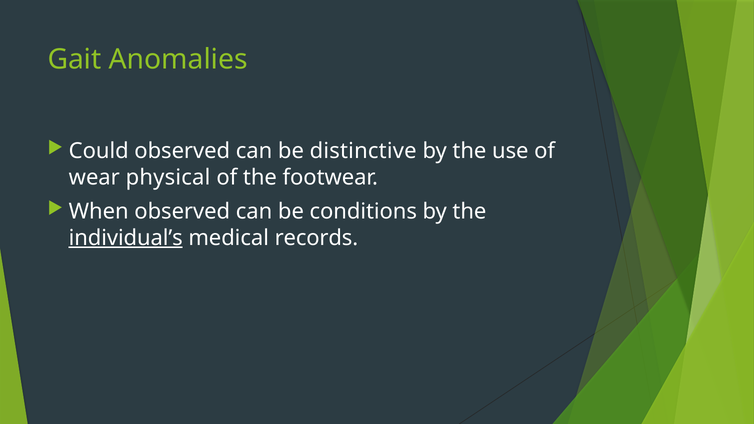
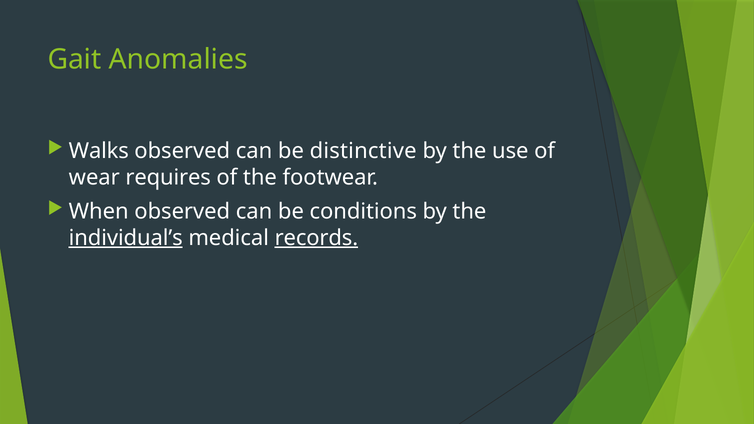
Could: Could -> Walks (99, 151)
physical: physical -> requires (168, 177)
records underline: none -> present (316, 238)
